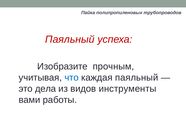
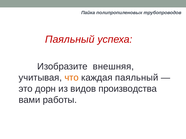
прочным: прочным -> внешняя (113, 67)
что colour: blue -> orange (72, 78)
дела: дела -> дорн (45, 89)
инструменты: инструменты -> производства (128, 89)
